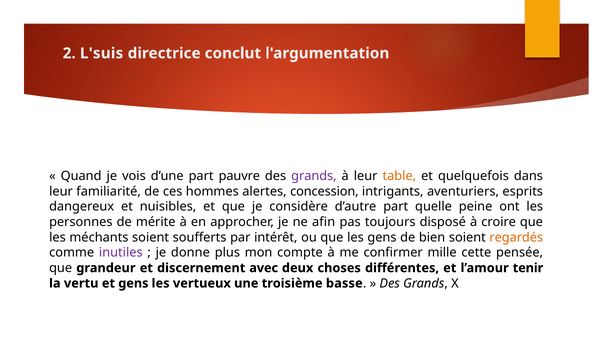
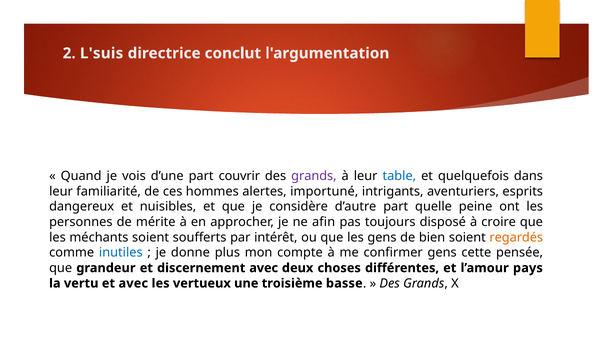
pauvre: pauvre -> couvrir (239, 176)
table colour: orange -> blue (399, 176)
concession: concession -> importuné (324, 191)
inutiles colour: purple -> blue (121, 252)
confirmer mille: mille -> gens (442, 252)
tenir: tenir -> pays (528, 268)
et gens: gens -> avec (133, 283)
